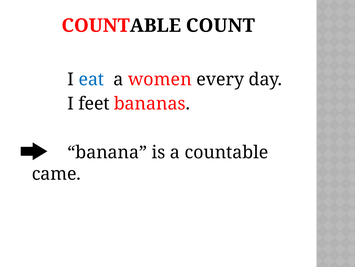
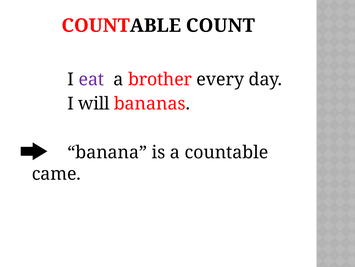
eat colour: blue -> purple (91, 79)
women: women -> brother (160, 79)
feet: feet -> will (94, 104)
